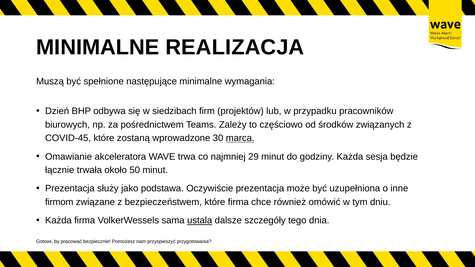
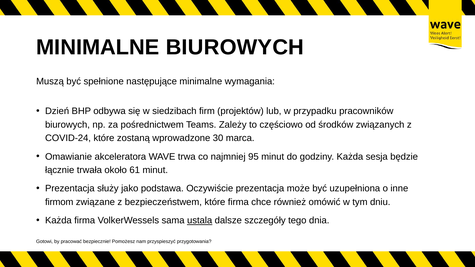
MINIMALNE REALIZACJA: REALIZACJA -> BIUROWYCH (235, 47)
COVID-45: COVID-45 -> COVID-24 (68, 138)
marca underline: present -> none (240, 138)
29: 29 -> 95 (253, 157)
50: 50 -> 61 (135, 170)
